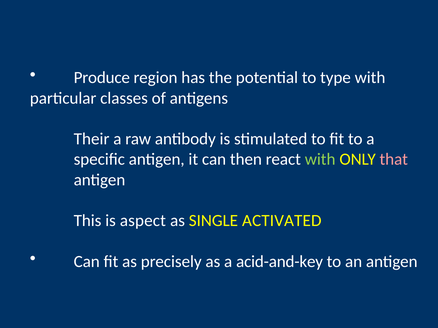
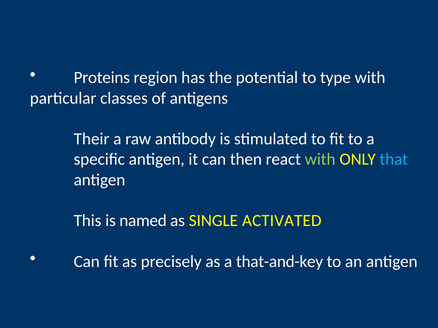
Produce: Produce -> Proteins (102, 78)
that colour: pink -> light blue (394, 160)
aspect: aspect -> named (143, 221)
acid-and-key: acid-and-key -> that-and-key (280, 262)
